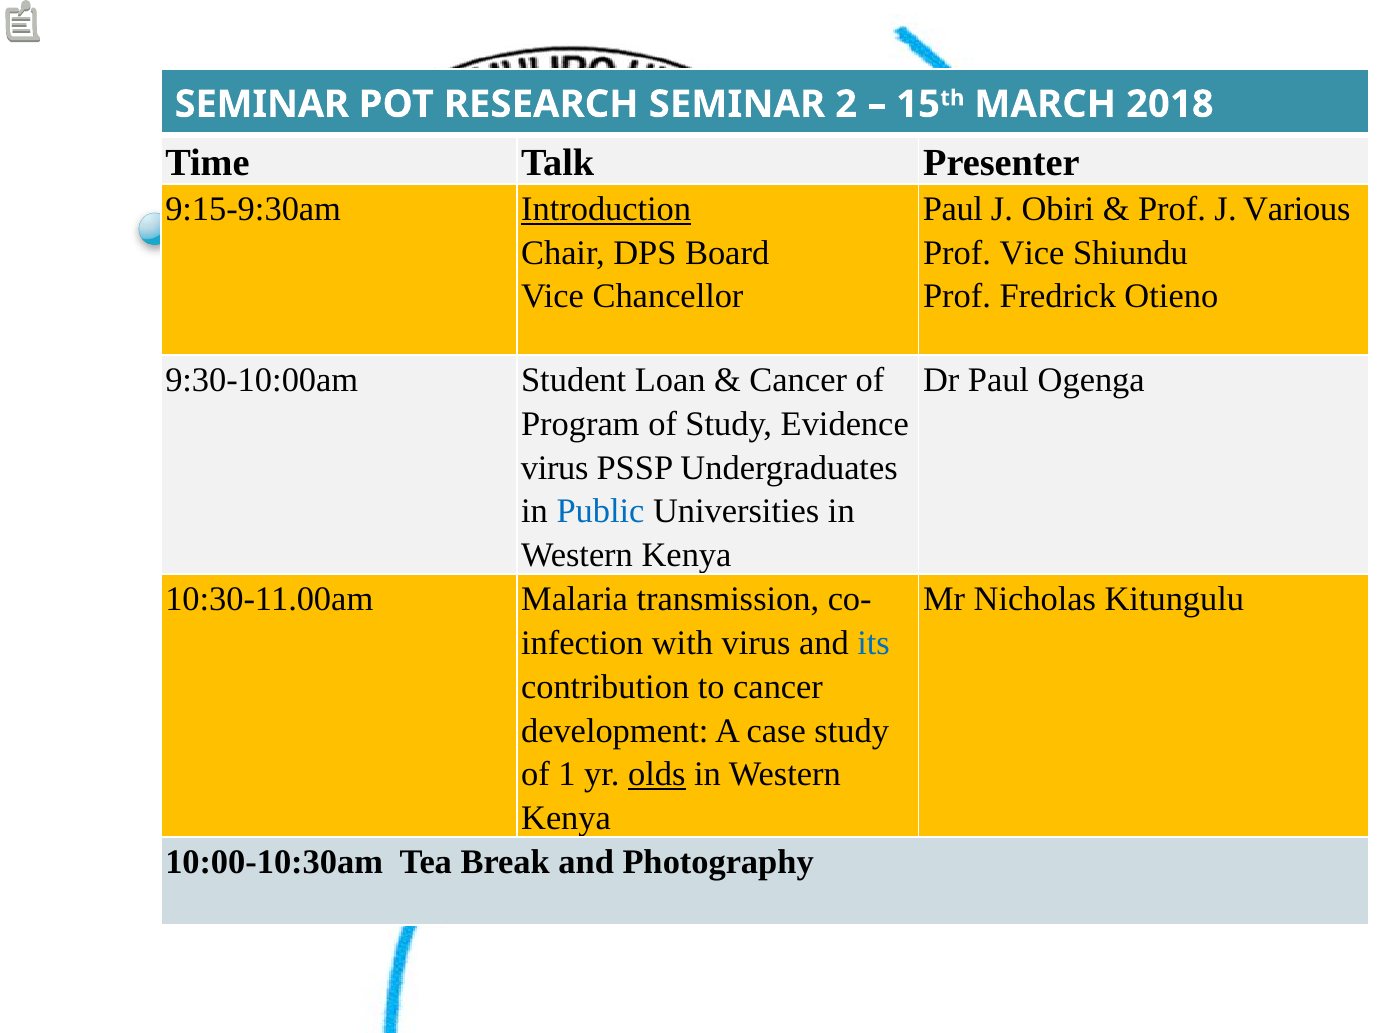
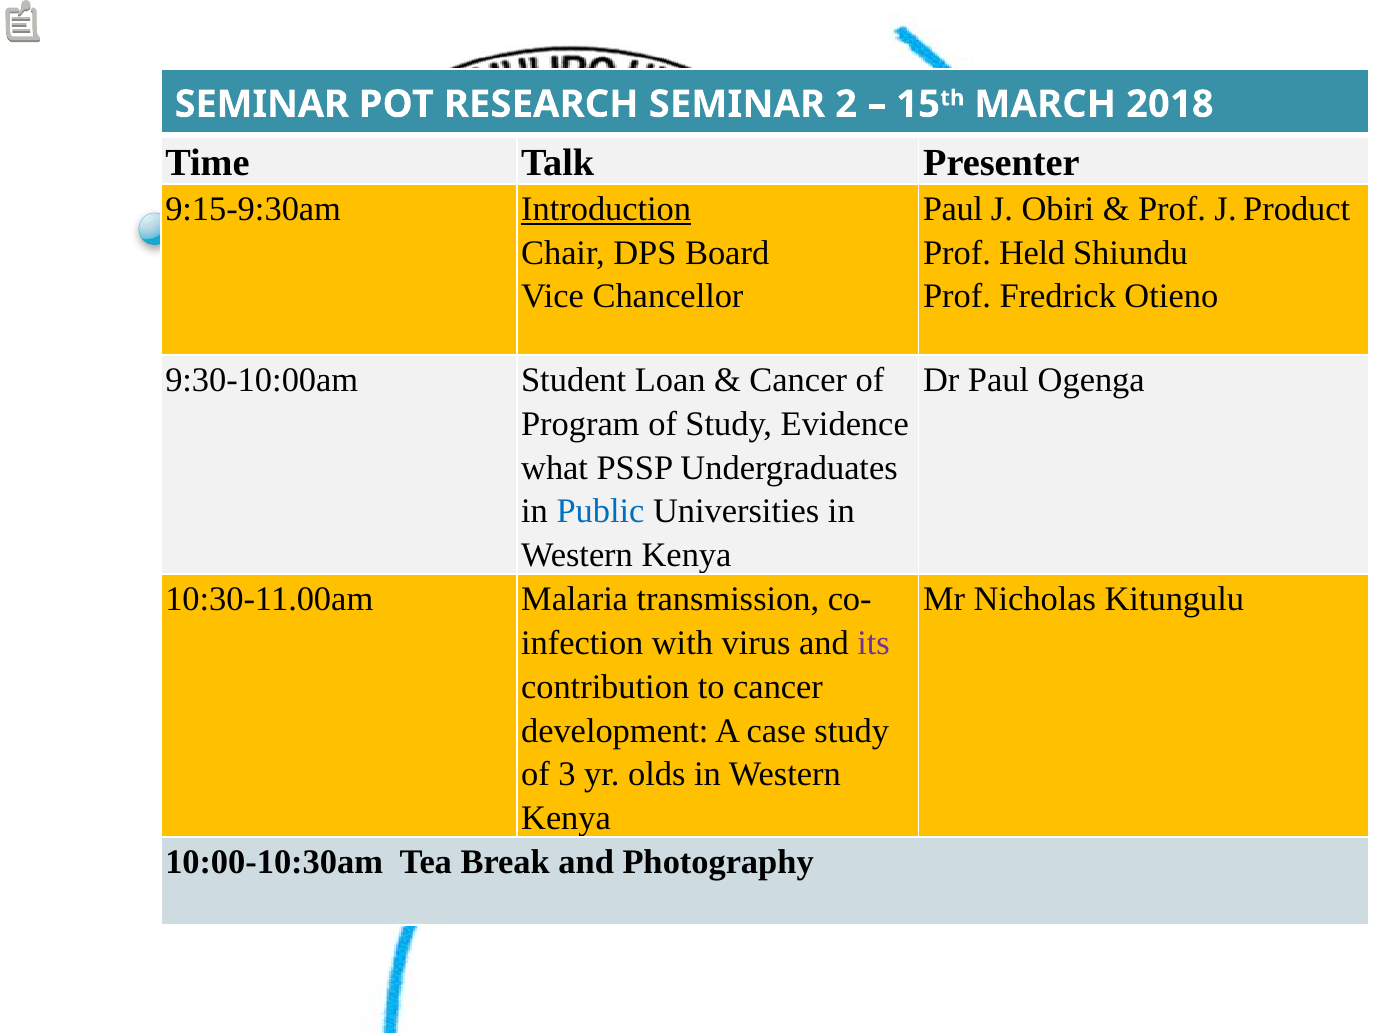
Various: Various -> Product (1297, 209)
Prof Vice: Vice -> Held (1032, 253)
virus: virus -> what (555, 468)
its colour: blue -> purple (874, 643)
1: 1 -> 3 (567, 775)
olds underline: present -> none (657, 775)
